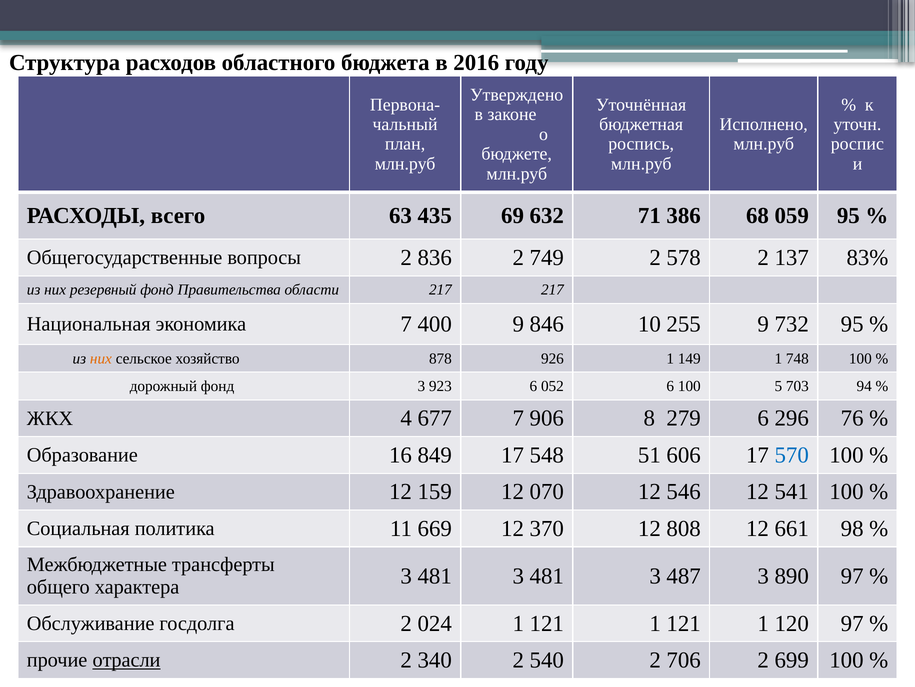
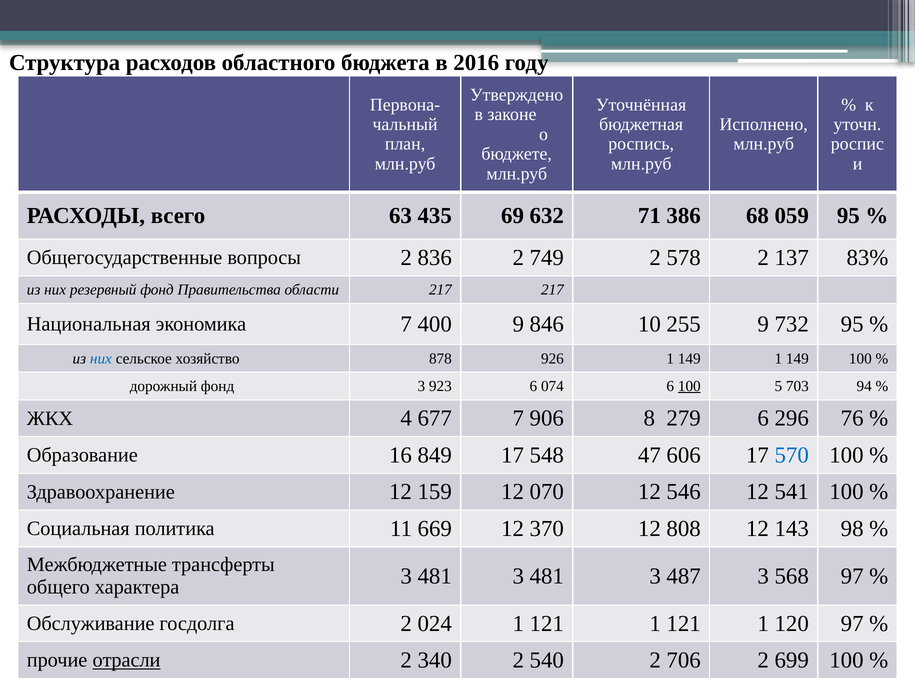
них colour: orange -> blue (101, 358)
149 1 748: 748 -> 149 (797, 358)
052: 052 -> 074 (552, 386)
100 underline: none -> present (689, 386)
51: 51 -> 47 (649, 455)
661: 661 -> 143 (792, 528)
890: 890 -> 568 (792, 575)
